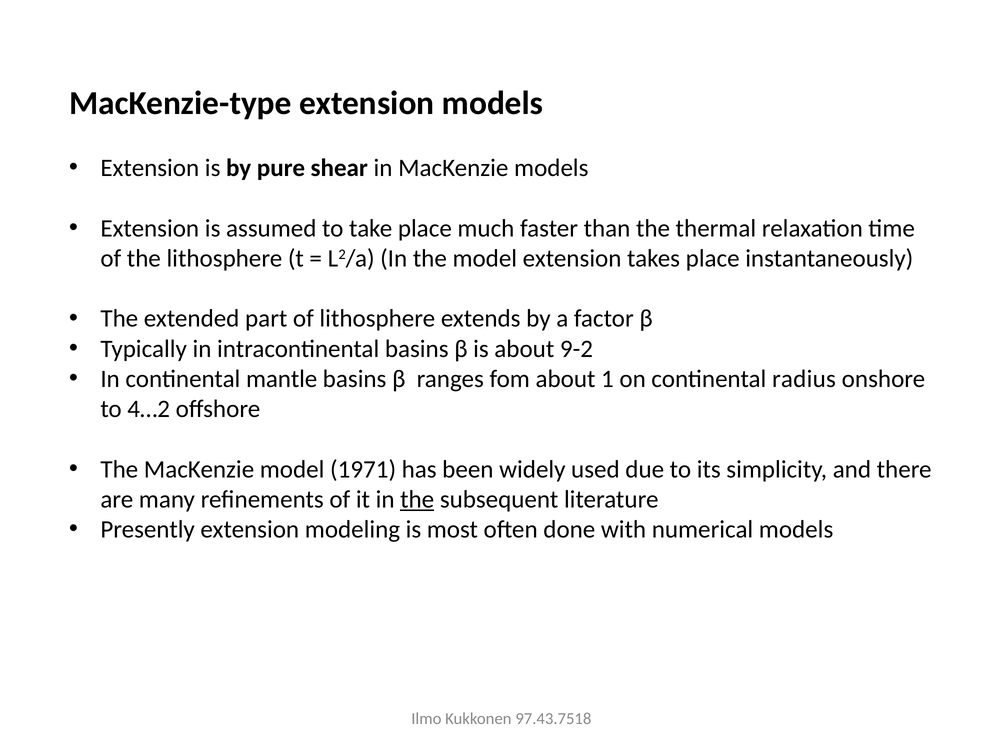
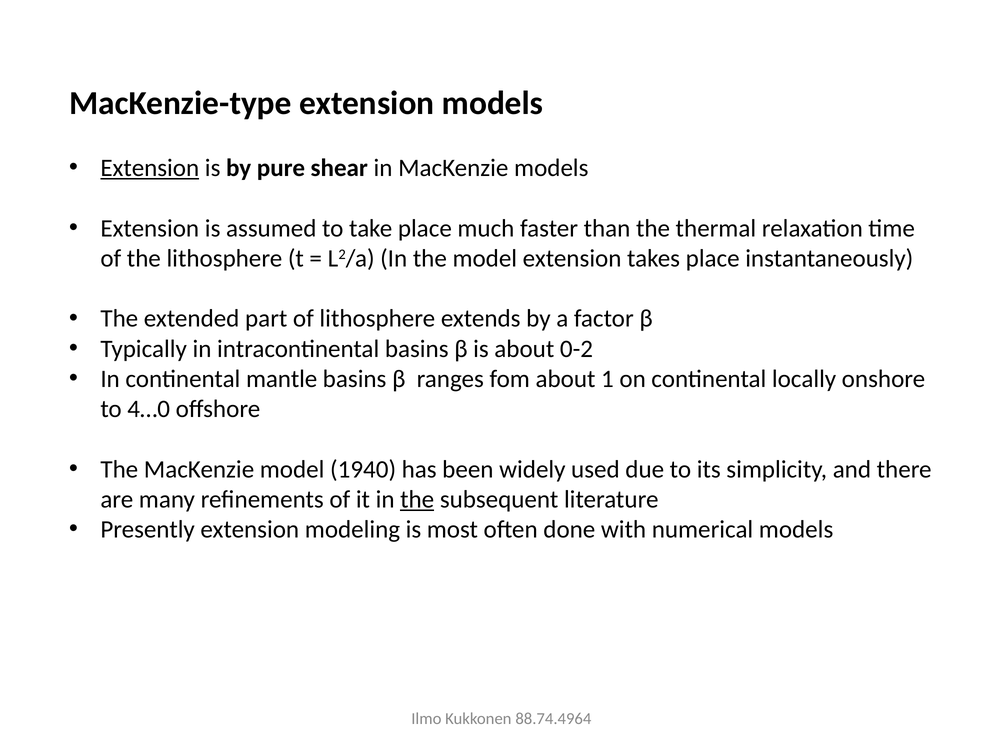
Extension underline: none -> present (150, 168)
9-2: 9-2 -> 0-2 (576, 348)
radius: radius -> locally (804, 379)
4…2: 4…2 -> 4…0 (149, 409)
1971: 1971 -> 1940 (363, 469)
97.43.7518: 97.43.7518 -> 88.74.4964 (553, 718)
